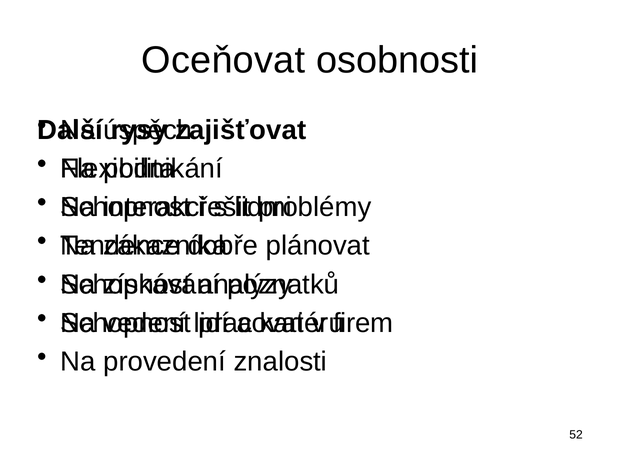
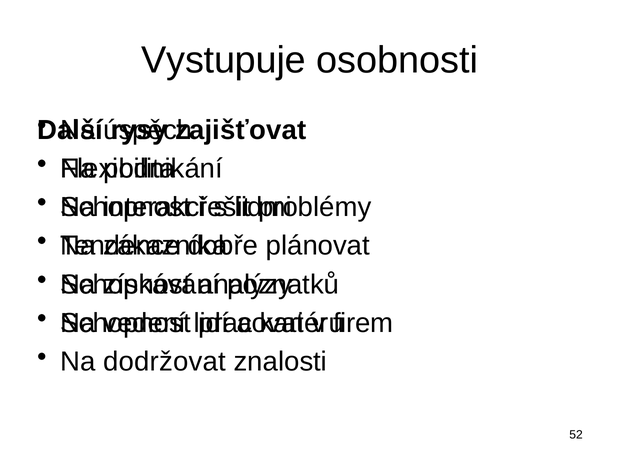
Oceňovat: Oceňovat -> Vystupuje (224, 60)
provedení: provedení -> dodržovat (165, 362)
